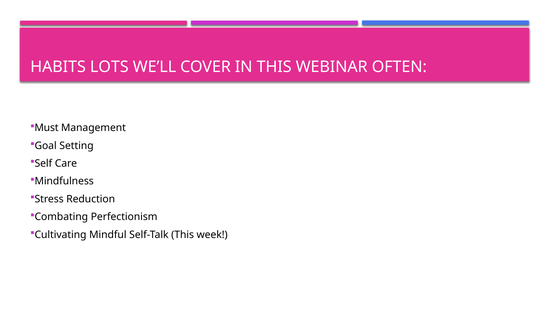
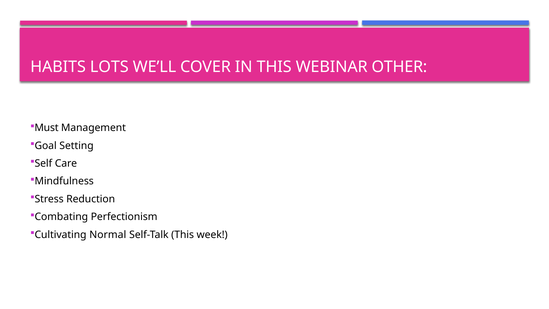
OFTEN: OFTEN -> OTHER (399, 67)
Mindful: Mindful -> Normal (108, 234)
